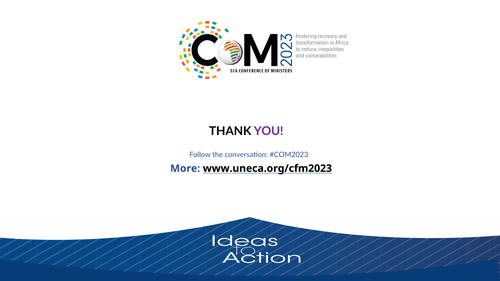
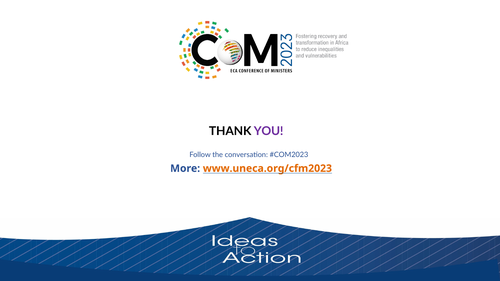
www.uneca.org/cfm2023 colour: black -> orange (267, 169)
